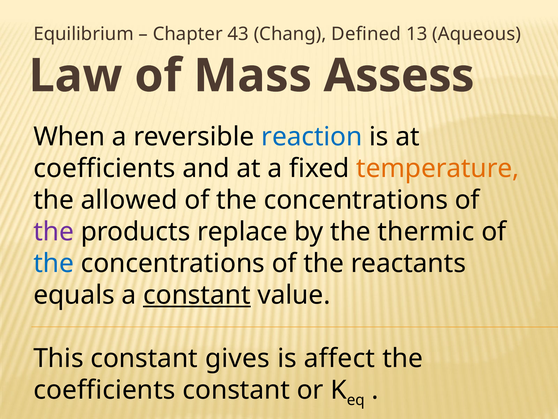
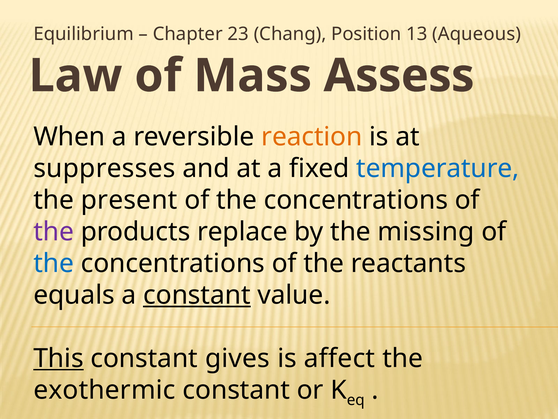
43: 43 -> 23 (238, 34)
Defined: Defined -> Position (366, 34)
reaction colour: blue -> orange (312, 137)
coefficients: coefficients -> suppresses (104, 168)
temperature colour: orange -> blue (438, 168)
allowed: allowed -> present (129, 200)
thermic: thermic -> missing (426, 231)
This underline: none -> present (59, 358)
coefficients: coefficients -> exothermic (104, 390)
